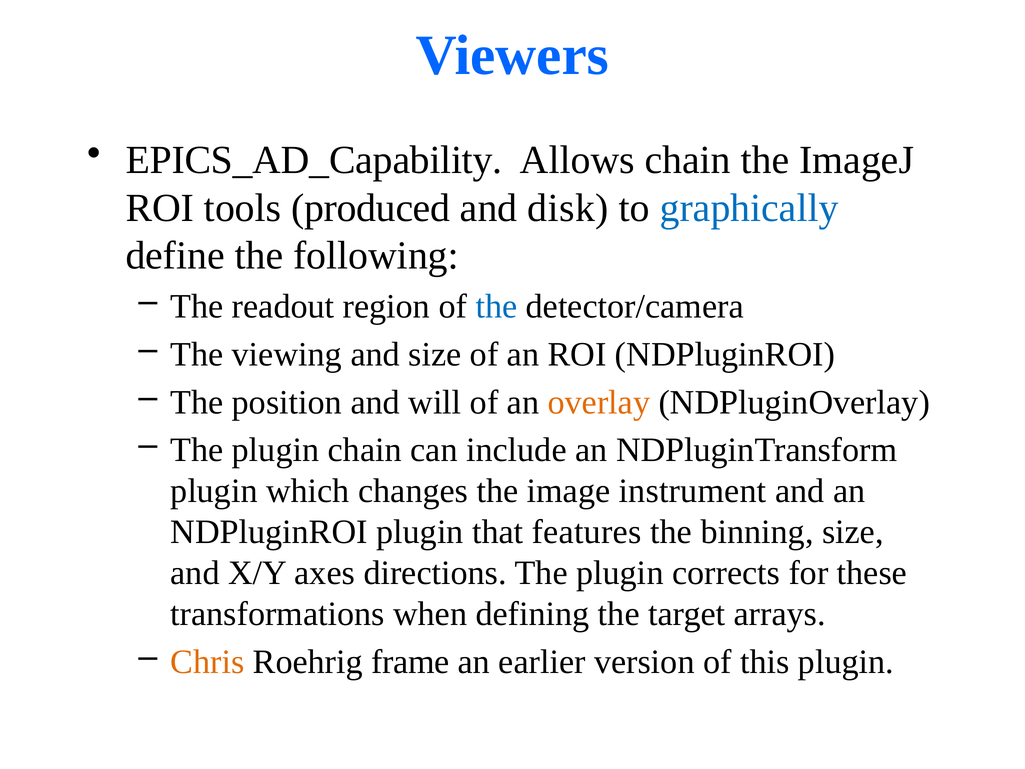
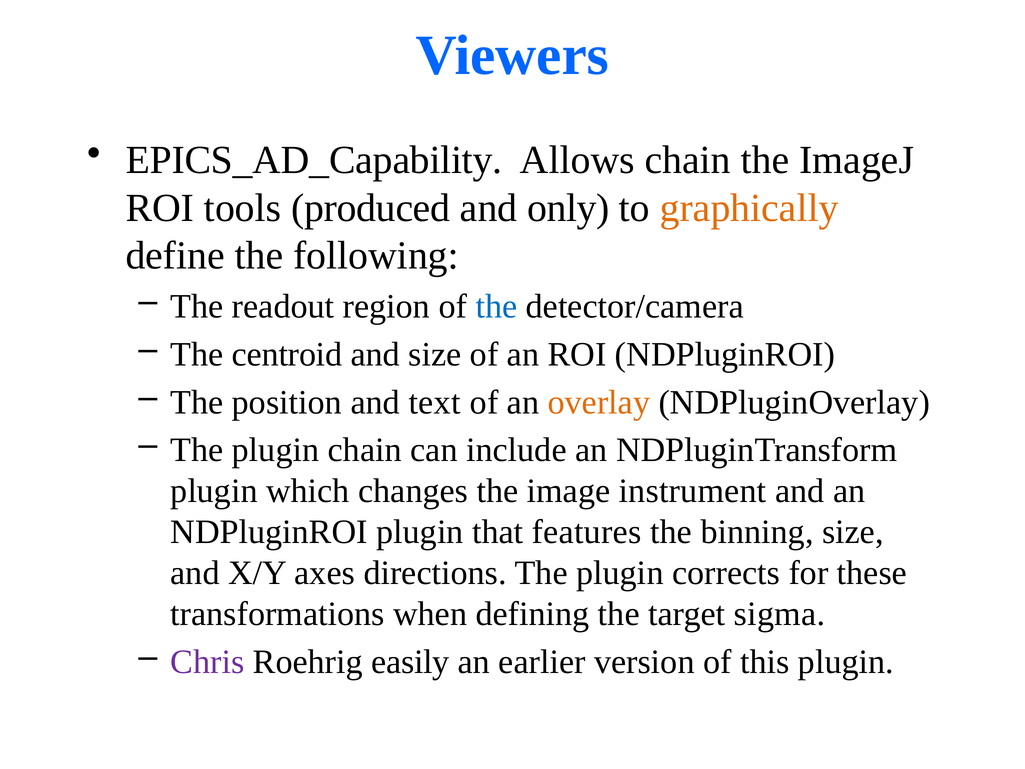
disk: disk -> only (568, 208)
graphically colour: blue -> orange (749, 208)
viewing: viewing -> centroid (287, 354)
will: will -> text (435, 402)
arrays: arrays -> sigma (780, 614)
Chris colour: orange -> purple (207, 662)
frame: frame -> easily (410, 662)
